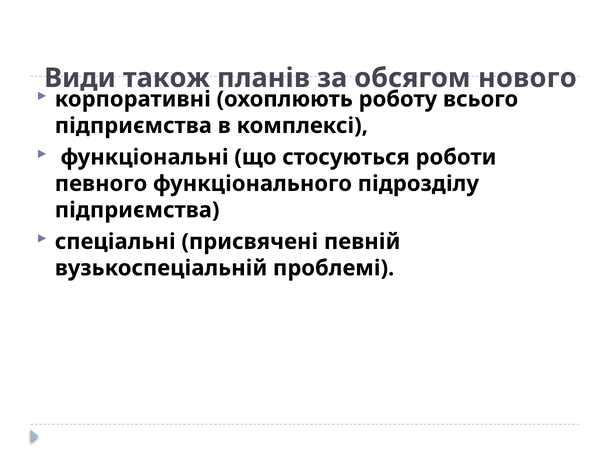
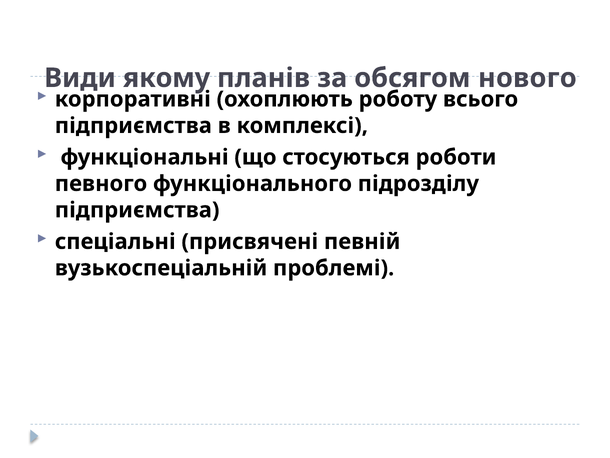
також: також -> якому (167, 78)
